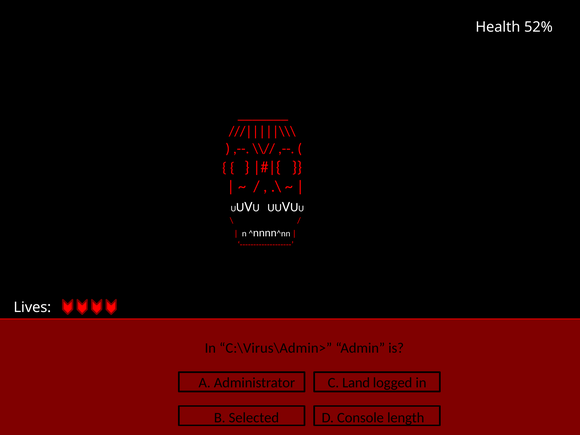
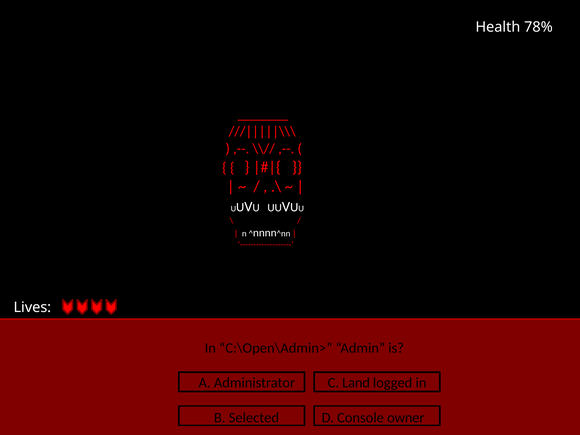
52%: 52% -> 78% (538, 27)
C:\Virus\Admin>: C:\Virus\Admin> -> C:\Open\Admin> (276, 348)
length: length -> owner (406, 418)
